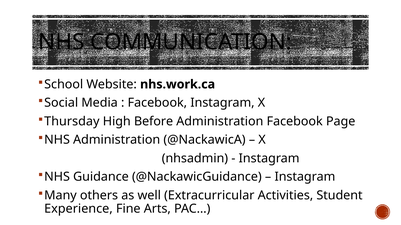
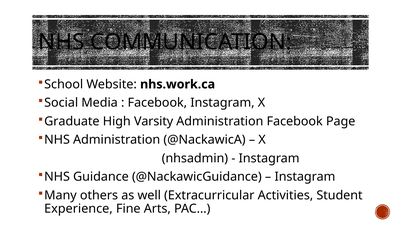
Thursday: Thursday -> Graduate (72, 122)
Before: Before -> Varsity (154, 122)
